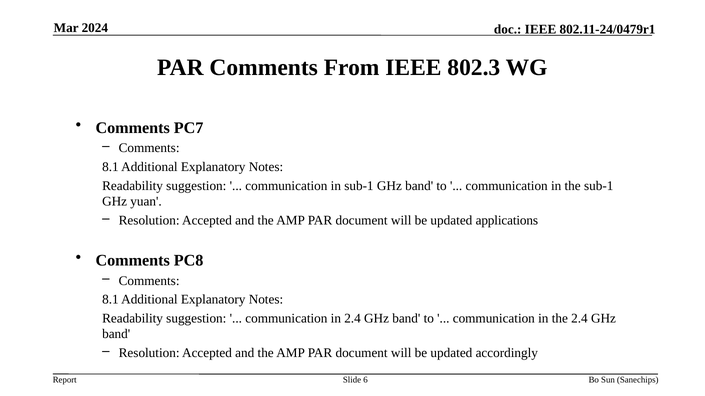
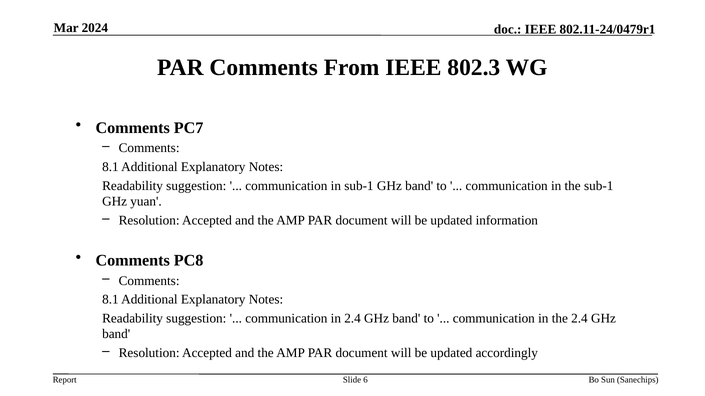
applications: applications -> information (507, 221)
